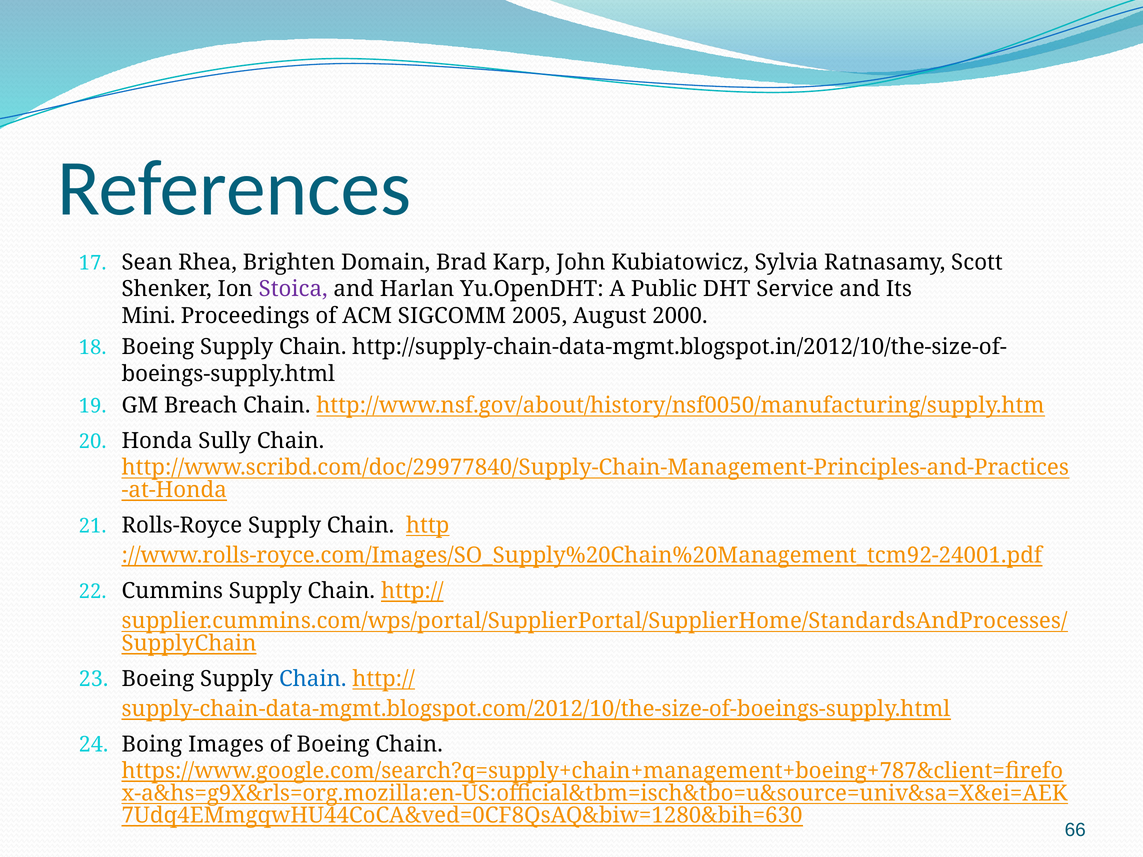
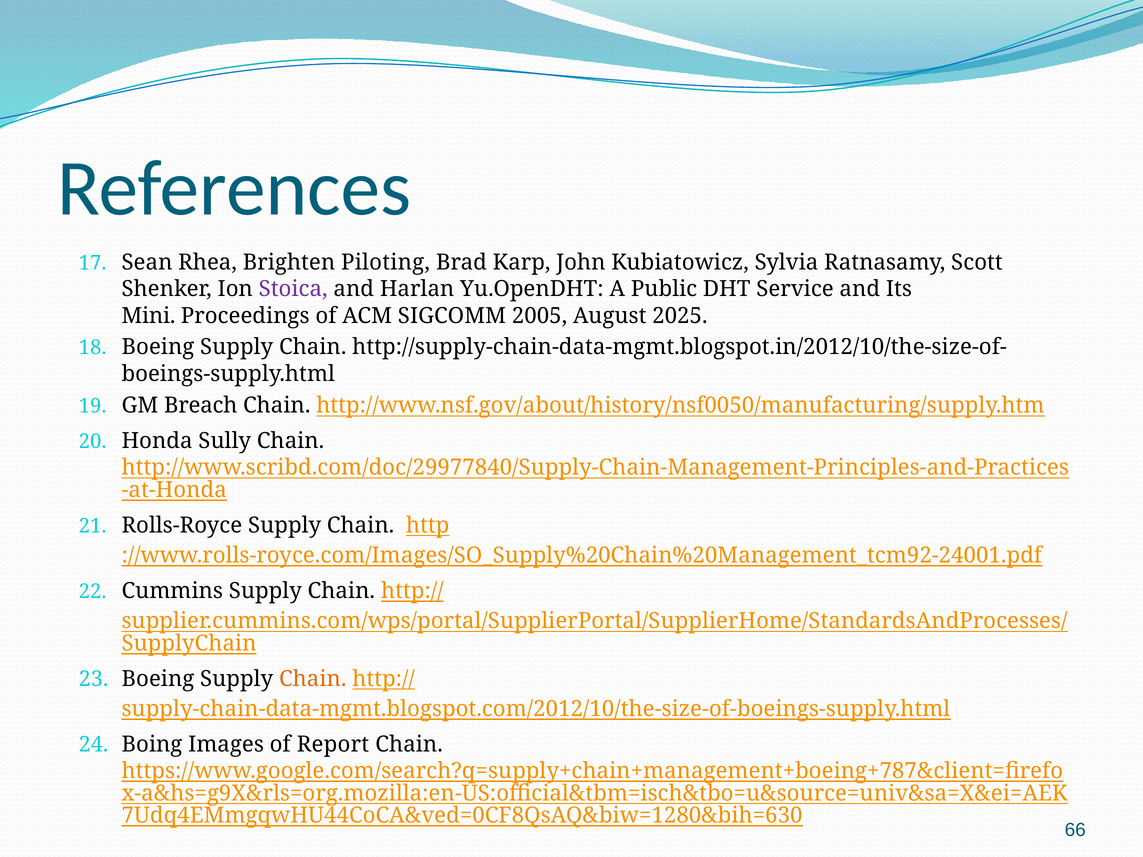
Domain: Domain -> Piloting (386, 262)
2000: 2000 -> 2025 (680, 316)
Chain colour: blue -> orange (313, 679)
of Boeing: Boeing -> Report (333, 745)
